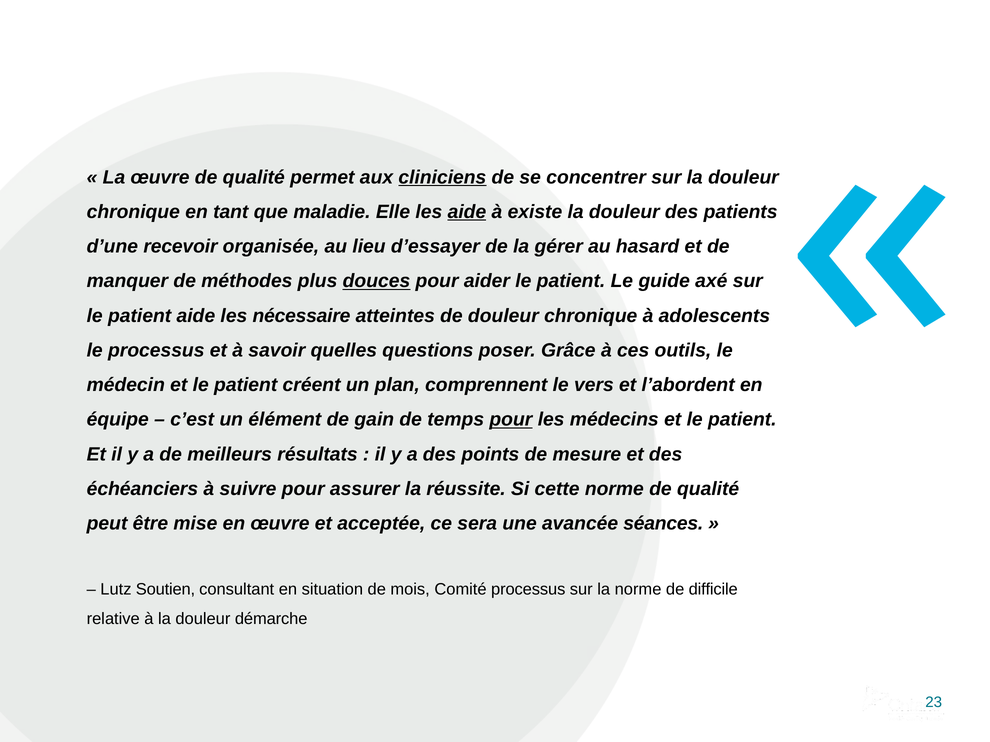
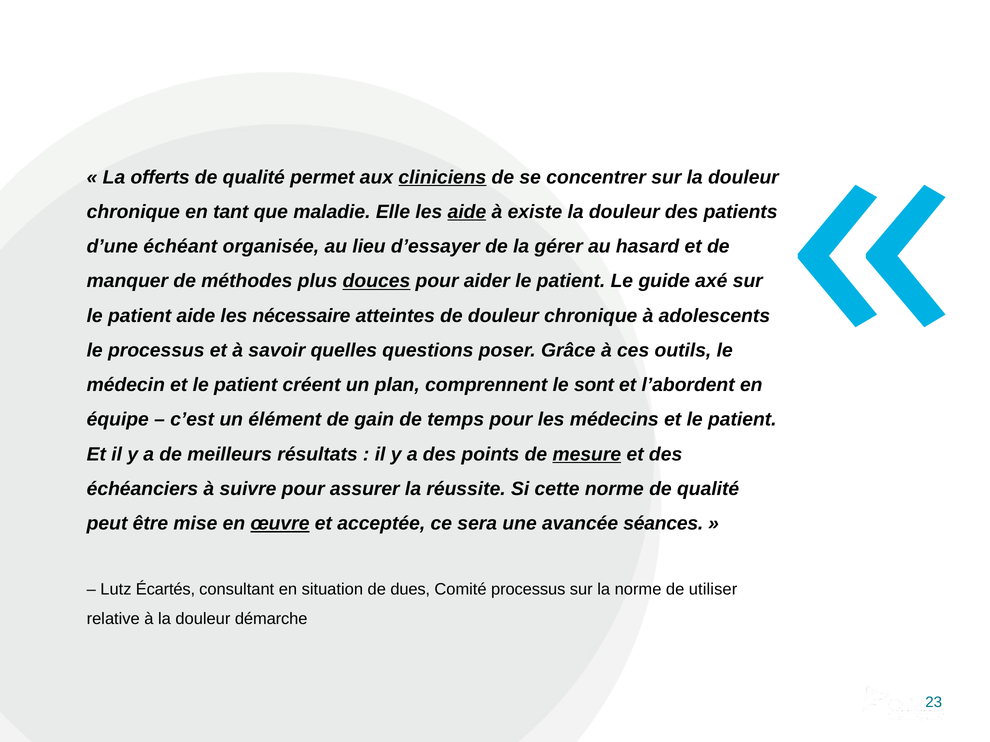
La œuvre: œuvre -> offerts (160, 177)
recevoir: recevoir -> échéant (180, 247)
vers: vers -> sont (594, 385)
pour underline: present -> none (511, 420)
mesure underline: none -> present (587, 455)
œuvre underline: none -> present (280, 524)
Soutien: Soutien -> Écartés (165, 590)
mois: mois -> dues (410, 590)
difficile: difficile -> utiliser (713, 590)
